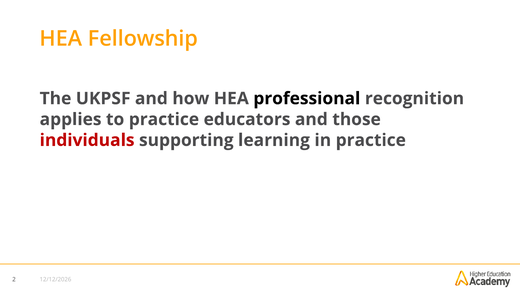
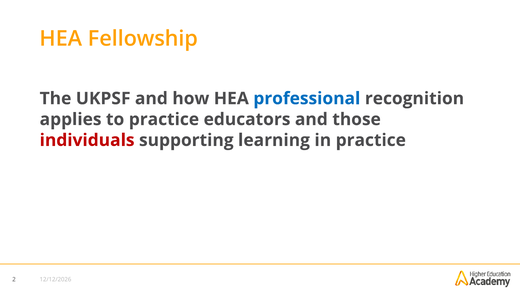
professional colour: black -> blue (307, 98)
